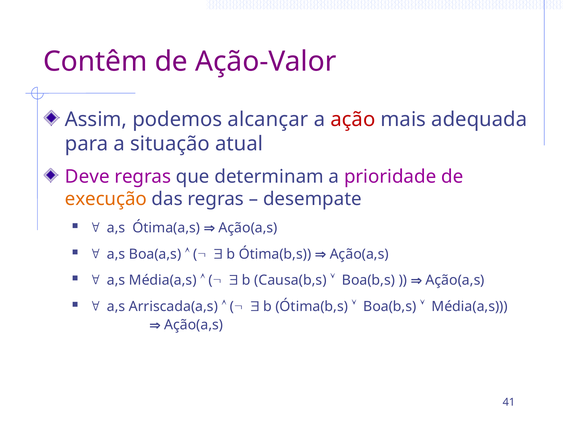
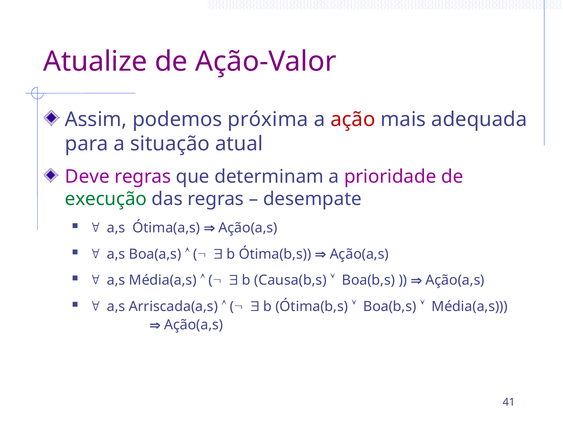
Contêm: Contêm -> Atualize (95, 62)
alcançar: alcançar -> próxima (268, 120)
execução colour: orange -> green (106, 199)
